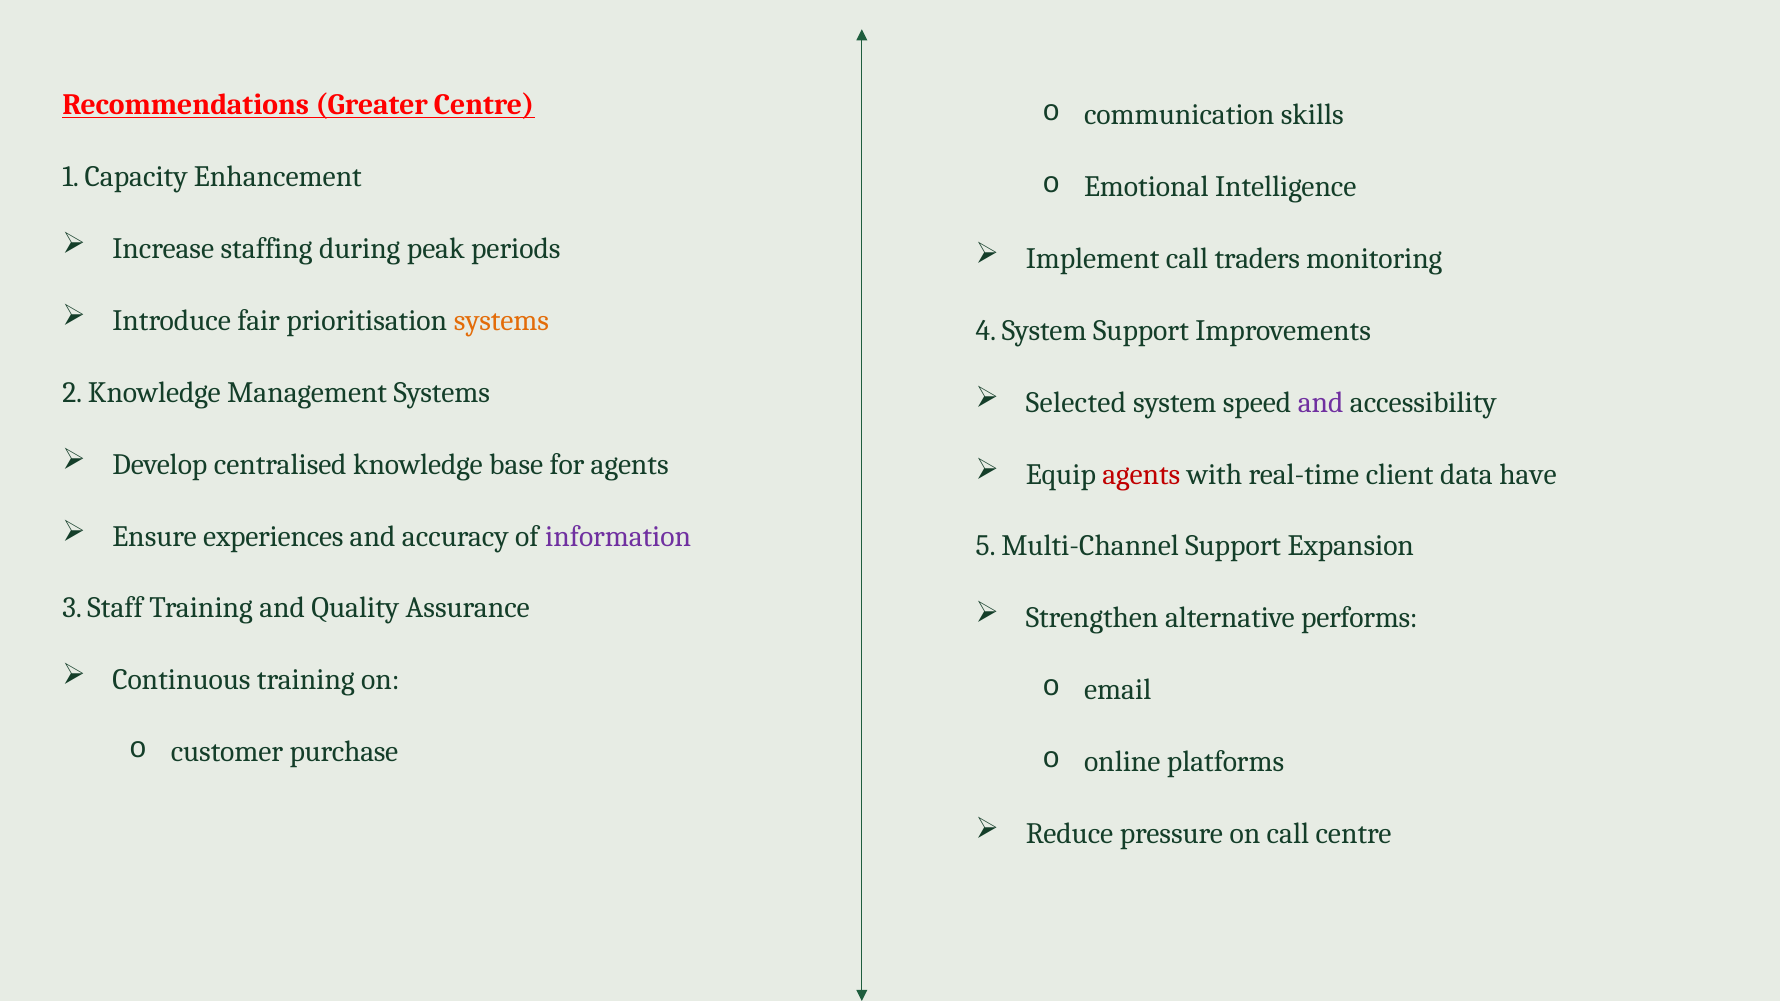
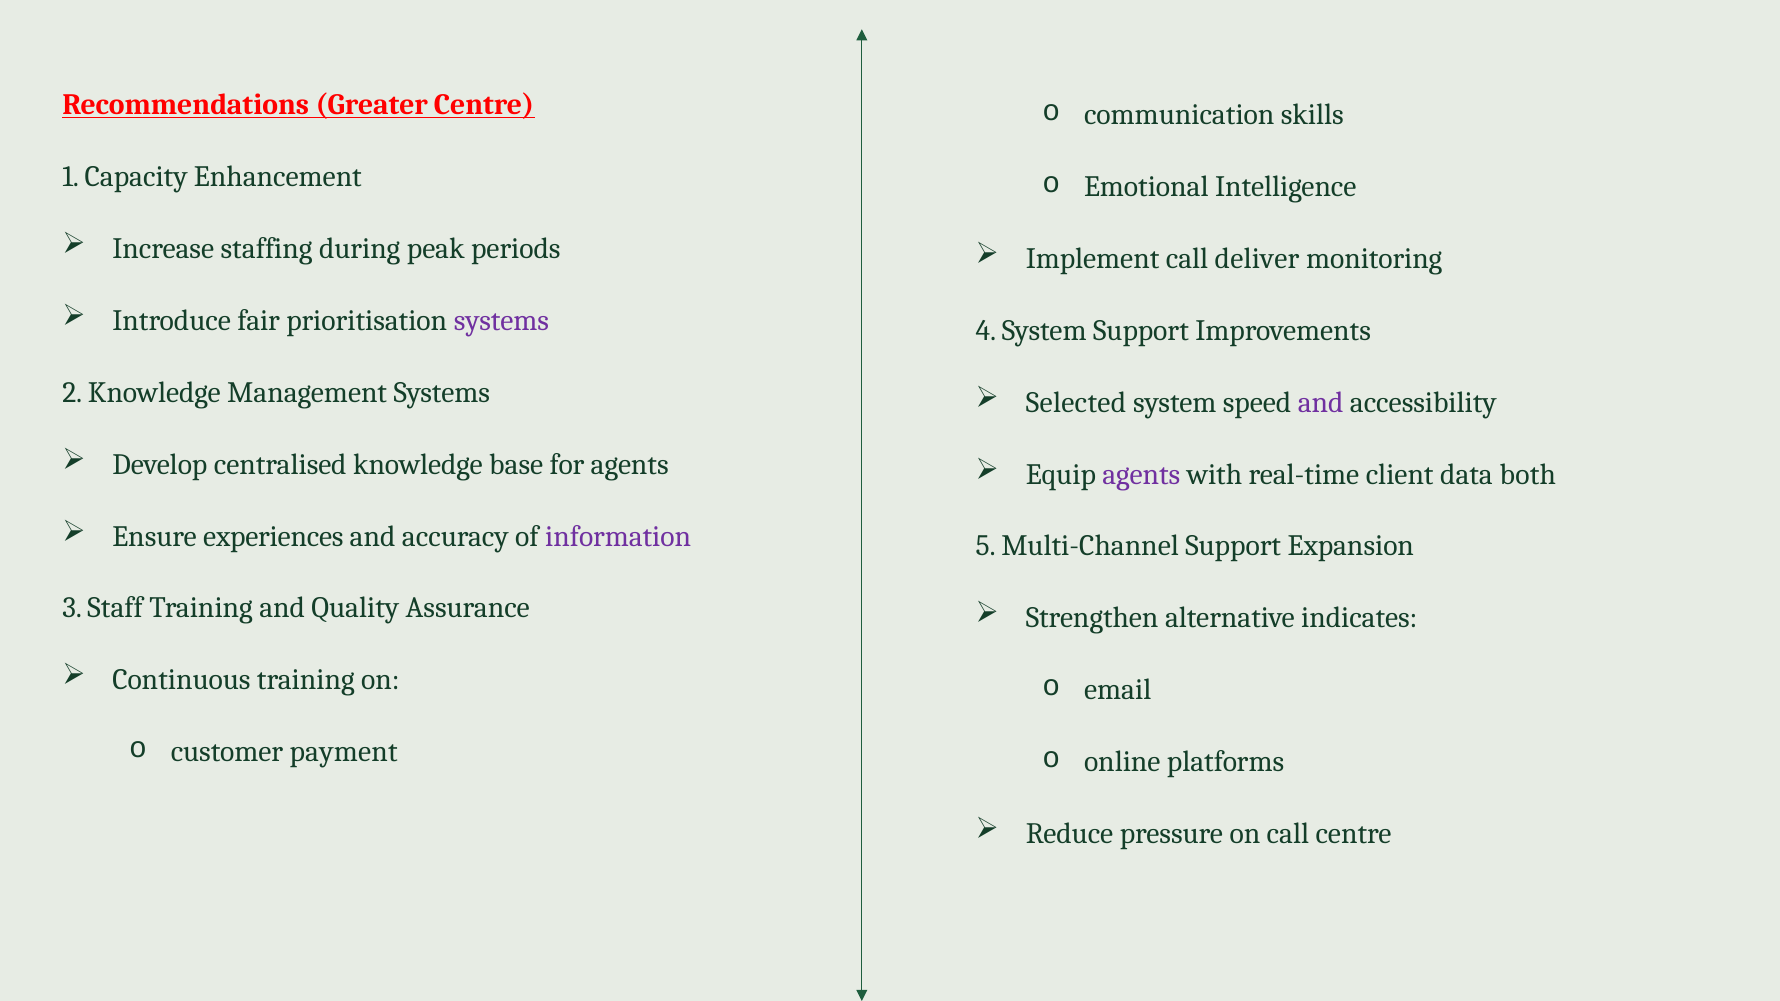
traders: traders -> deliver (1257, 259)
systems colour: orange -> purple (501, 321)
agents colour: red -> purple (1141, 474)
have: have -> both (1528, 474)
performs: performs -> indicates (1359, 618)
purchase: purchase -> payment (344, 752)
